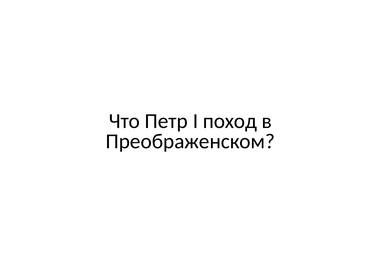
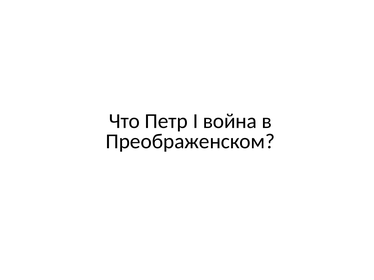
поход: поход -> война (230, 121)
